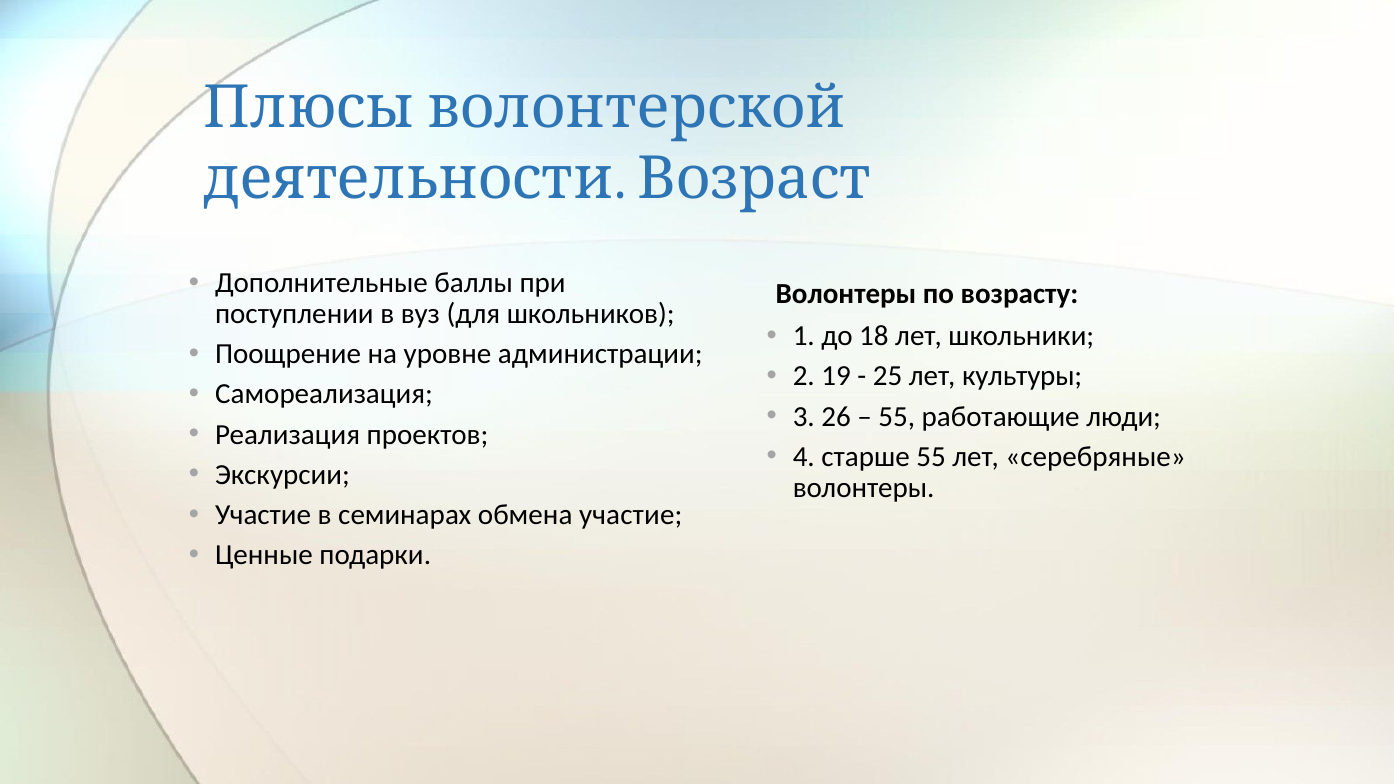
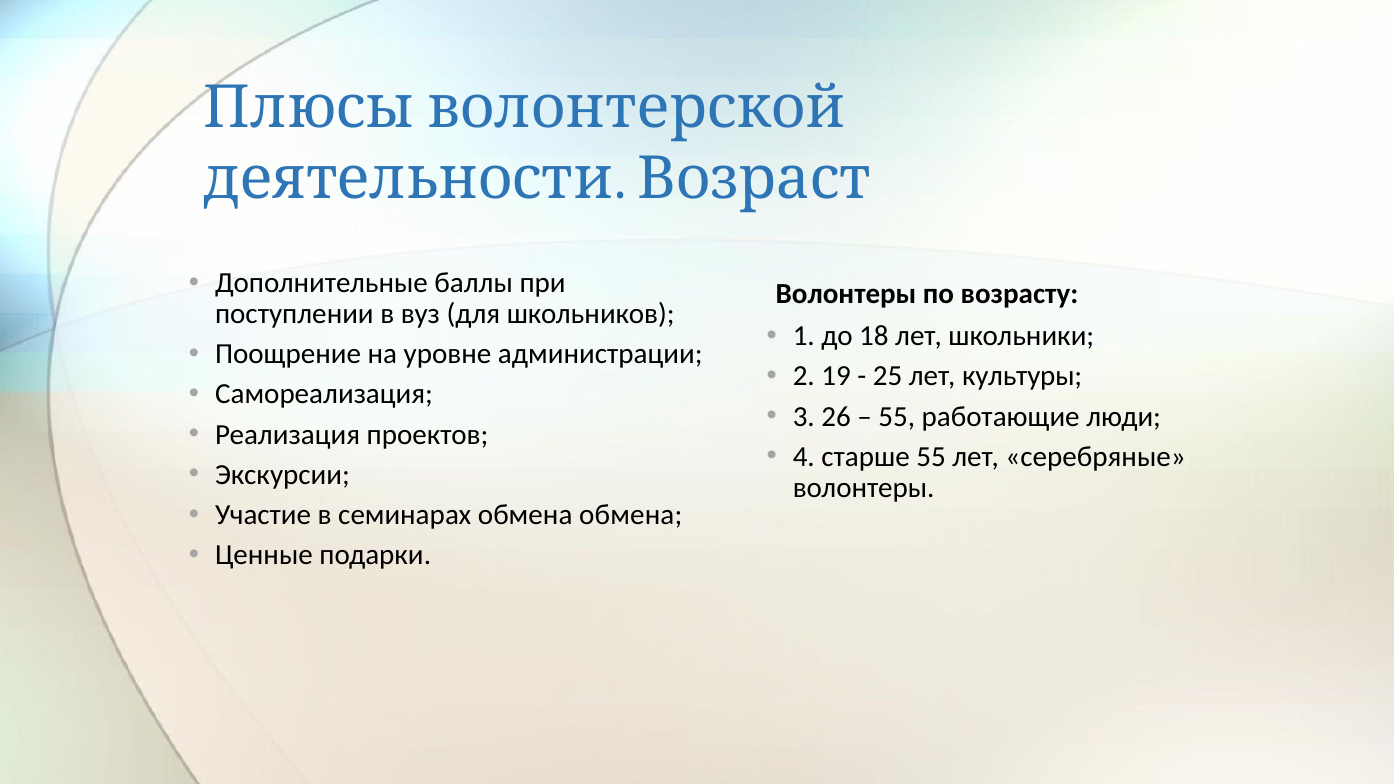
обмена участие: участие -> обмена (631, 515)
